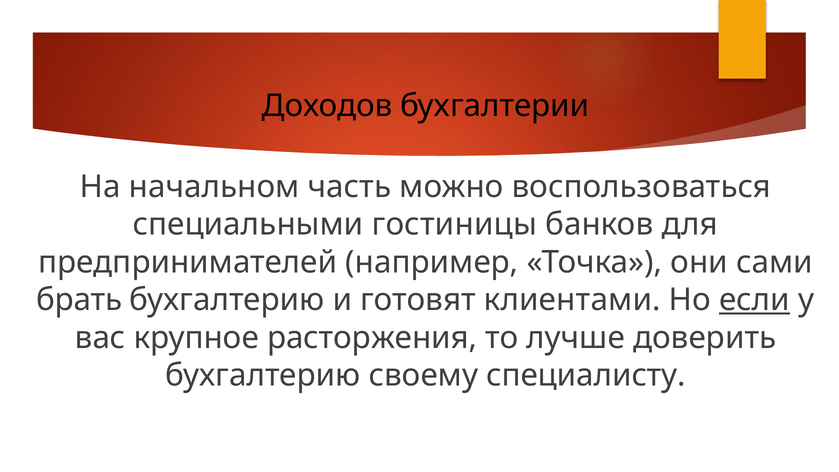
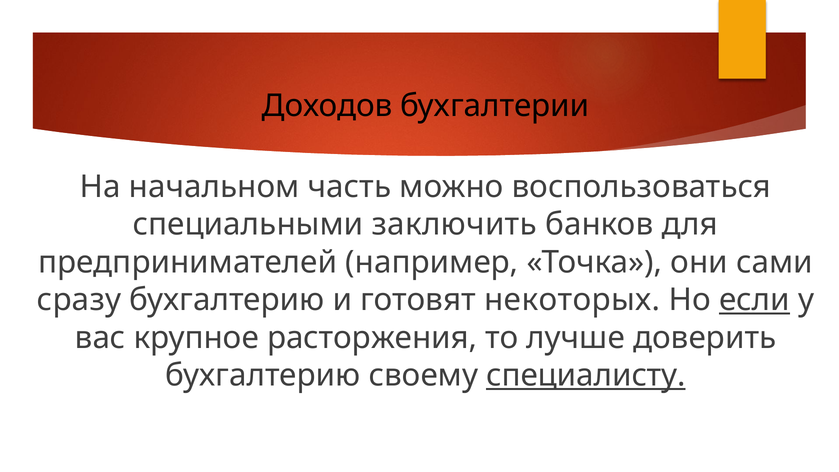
гостиницы: гостиницы -> заключить (454, 224)
брать: брать -> сразу (79, 300)
клиентами: клиентами -> некоторых (572, 300)
специалисту underline: none -> present (586, 375)
